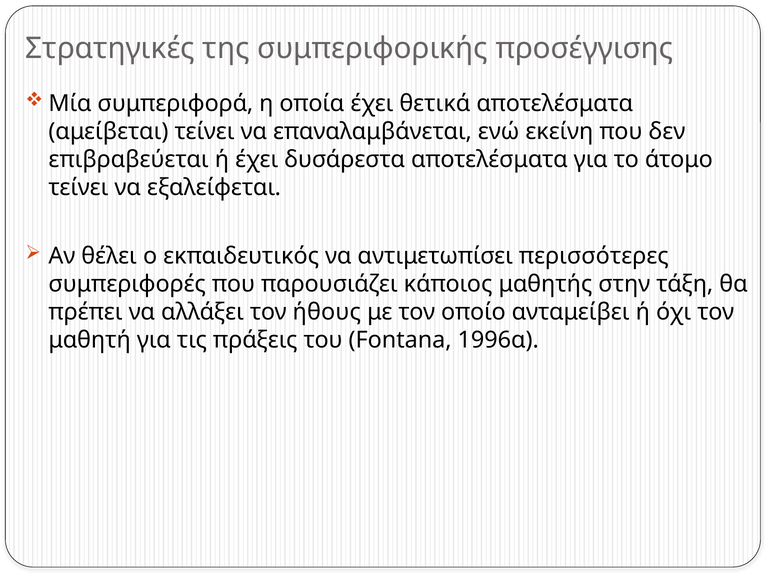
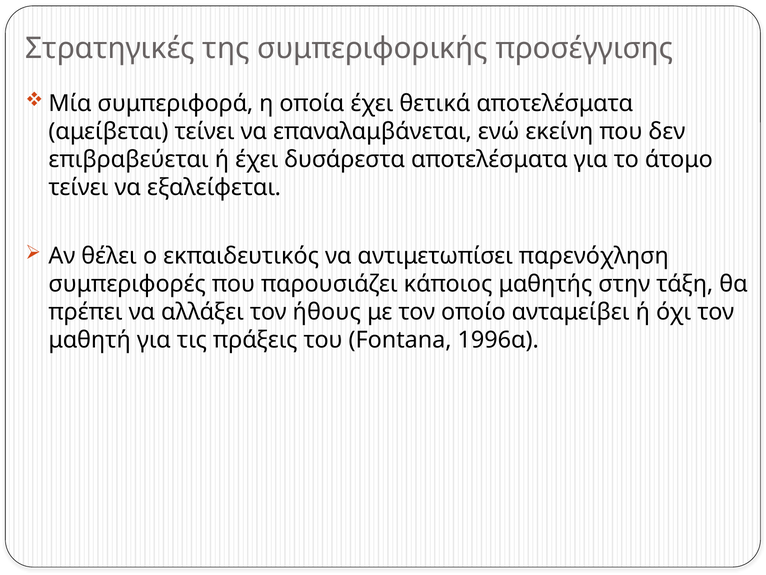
περισσότερες: περισσότερες -> παρενόχληση (594, 256)
